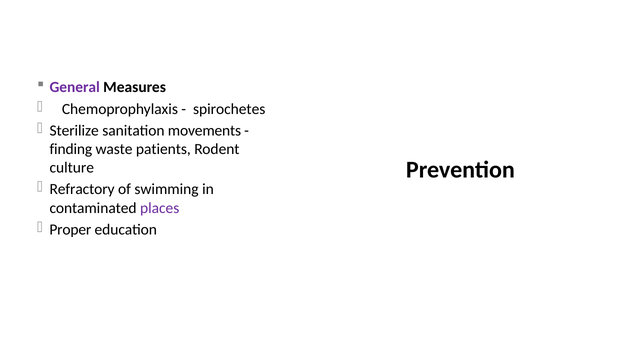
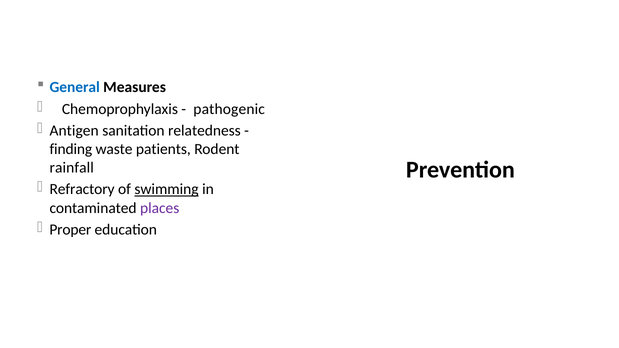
General colour: purple -> blue (75, 87)
spirochetes: spirochetes -> pathogenic (229, 109)
Sterilize: Sterilize -> Antigen (74, 131)
movements: movements -> relatedness (204, 131)
culture: culture -> rainfall (72, 168)
swimming underline: none -> present (167, 189)
